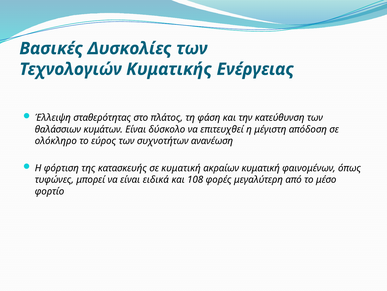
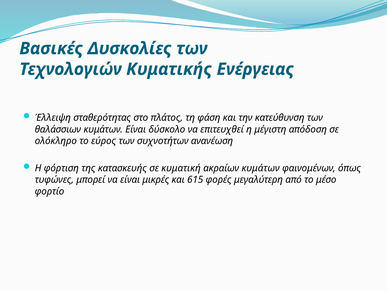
ακραίων κυματική: κυματική -> κυμάτων (261, 168)
ειδικά: ειδικά -> μικρές (156, 179)
108: 108 -> 615 (195, 179)
